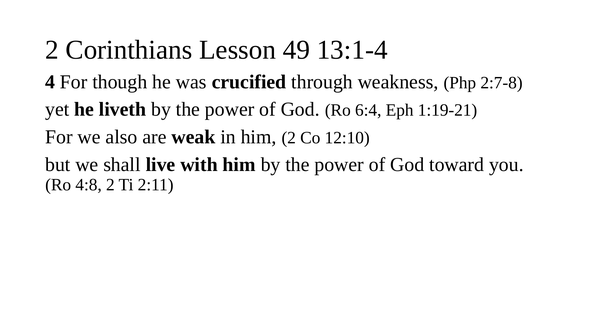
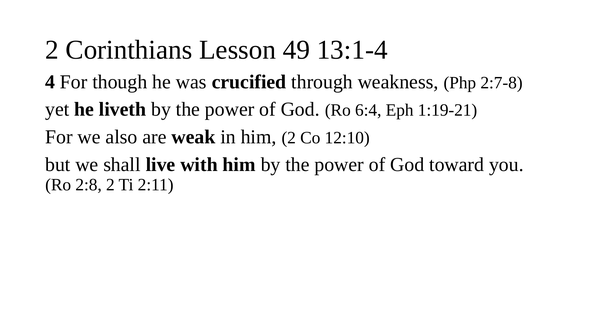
4:8: 4:8 -> 2:8 (89, 184)
